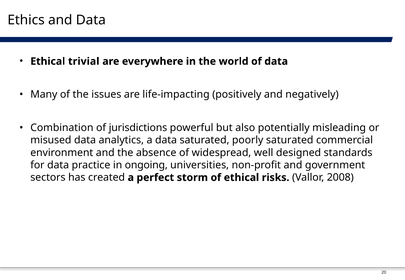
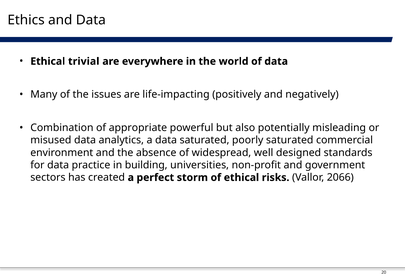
jurisdictions: jurisdictions -> appropriate (138, 128)
ongoing: ongoing -> building (146, 165)
2008: 2008 -> 2066 (340, 178)
